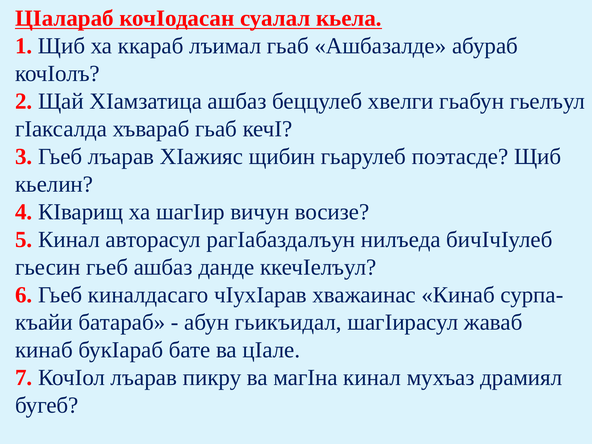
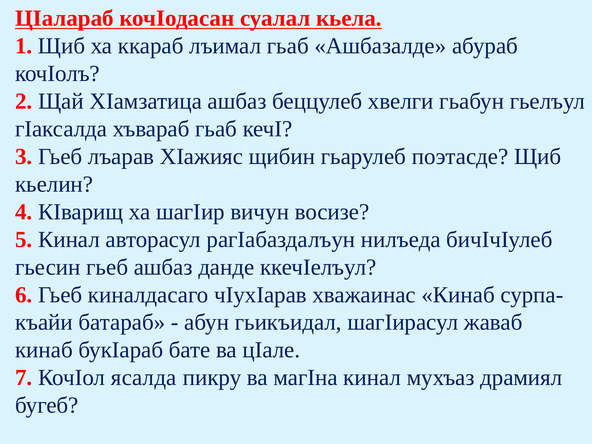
КочIол лъарав: лъарав -> ясалда (144, 378)
